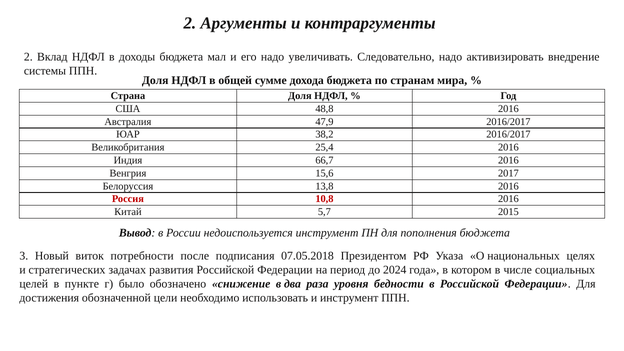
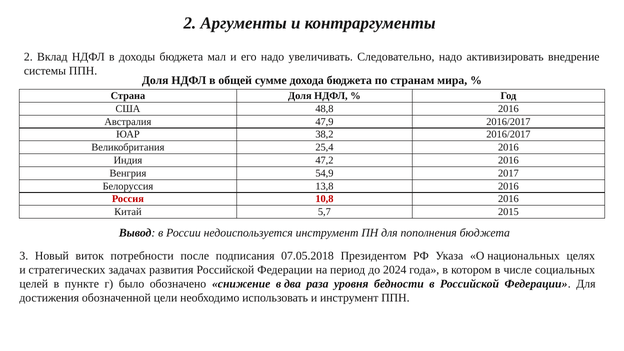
66,7: 66,7 -> 47,2 (324, 160)
15,6: 15,6 -> 54,9 (324, 173)
